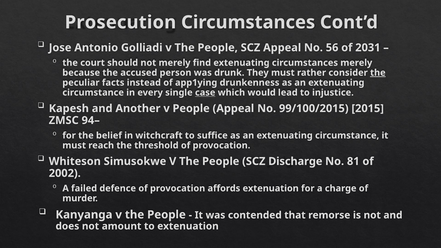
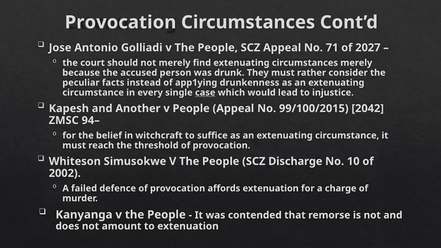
Prosecution: Prosecution -> Provocation (120, 22)
56: 56 -> 71 (332, 48)
2031: 2031 -> 2027 (368, 48)
the underline: present -> none (378, 73)
2015: 2015 -> 2042 (368, 108)
81: 81 -> 10 (353, 161)
